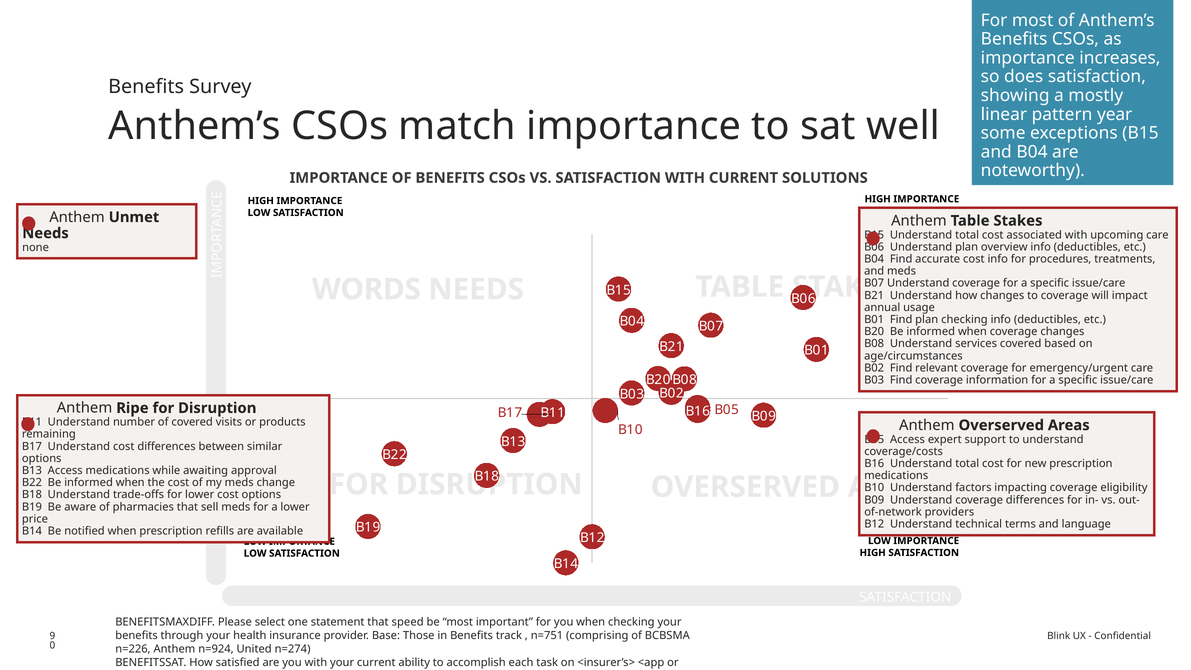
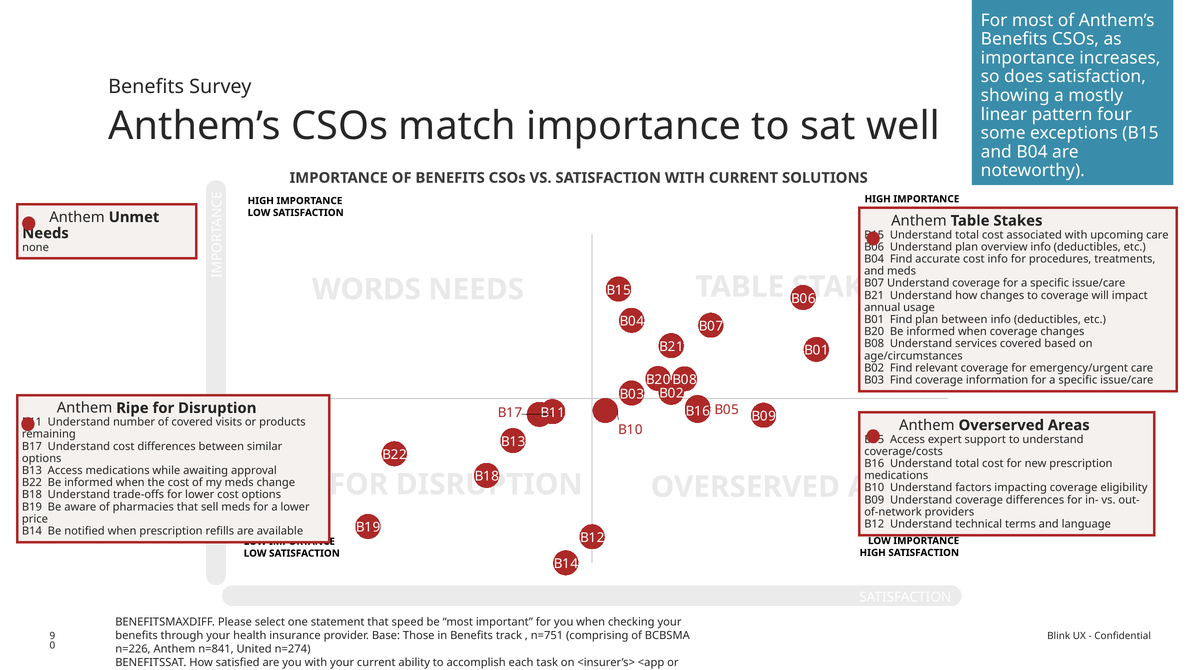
year: year -> four (1115, 114)
plan checking: checking -> between (964, 319)
n=924: n=924 -> n=841 (216, 649)
